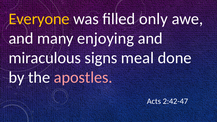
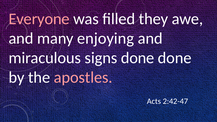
Everyone colour: yellow -> pink (39, 19)
only: only -> they (153, 19)
signs meal: meal -> done (138, 58)
